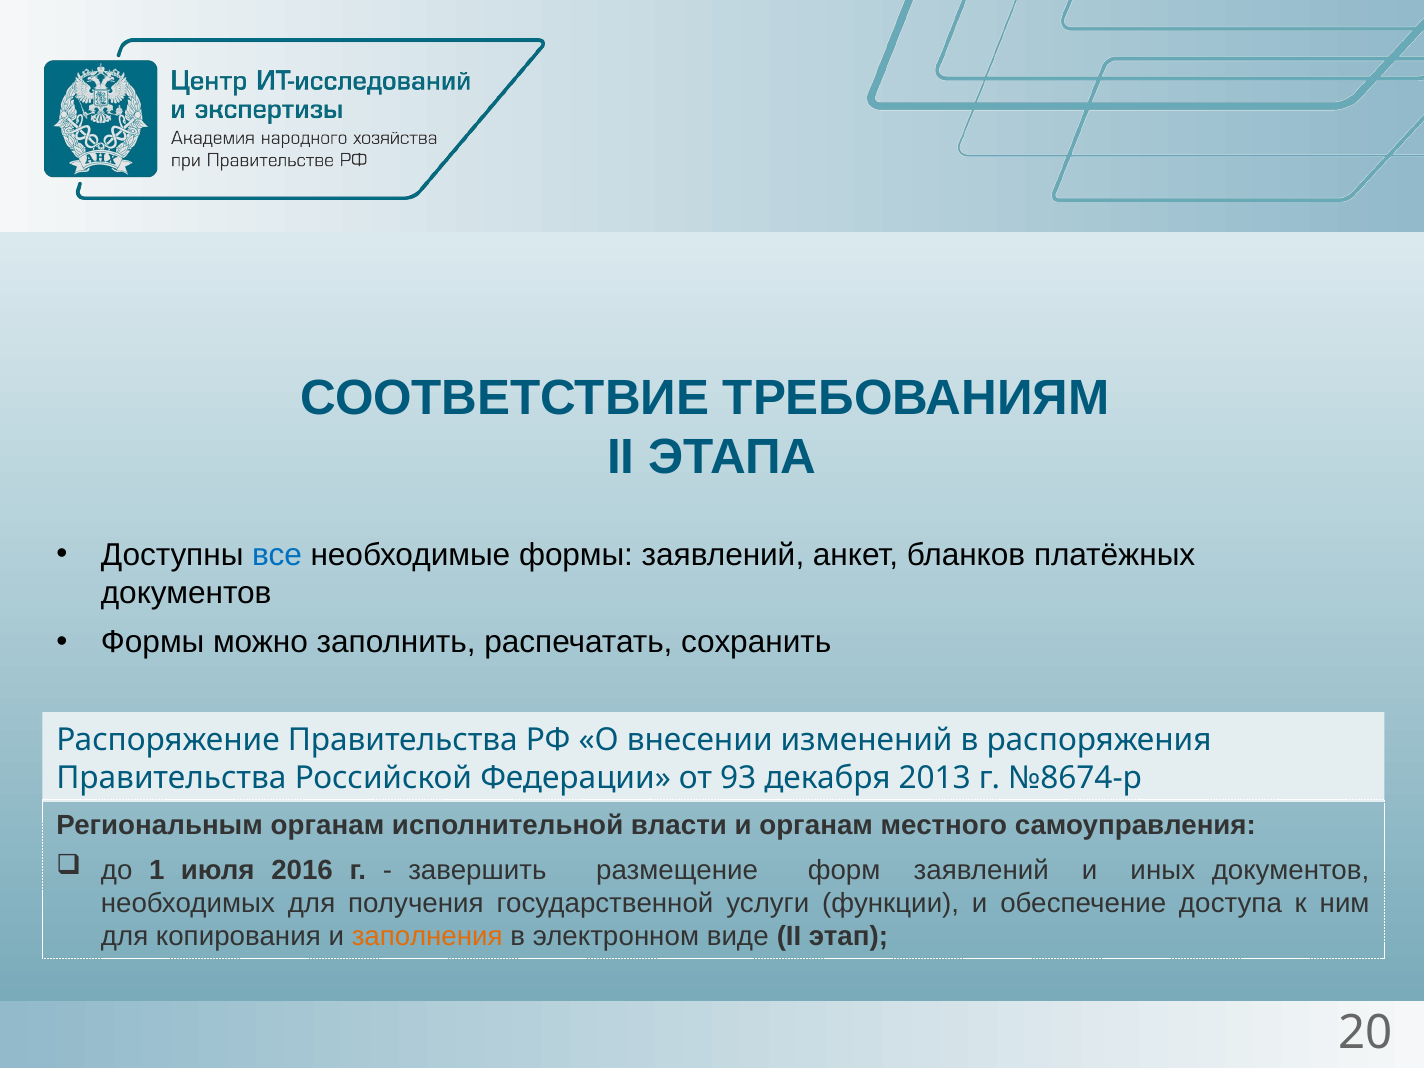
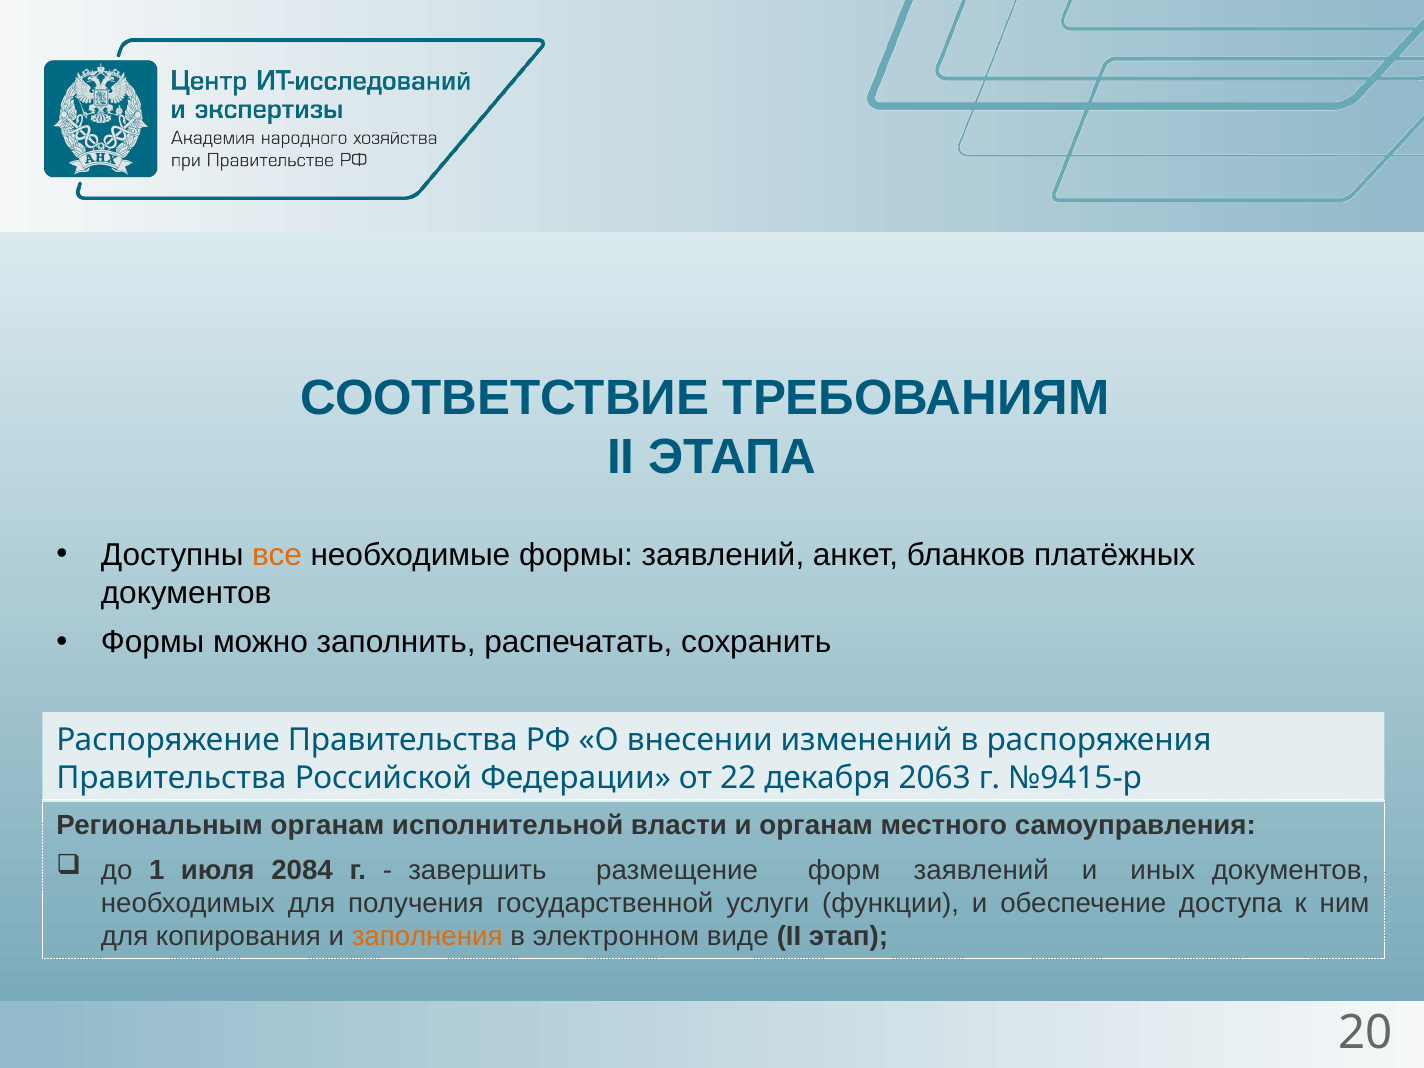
все colour: blue -> orange (277, 555)
93: 93 -> 22 (738, 778)
2013: 2013 -> 2063 (935, 778)
№8674-р: №8674-р -> №9415-р (1075, 778)
2016: 2016 -> 2084 (302, 870)
